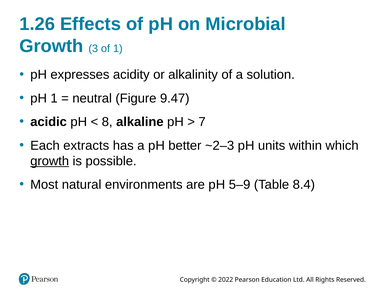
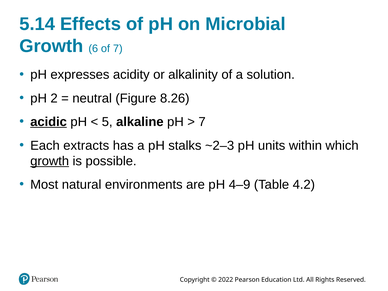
1.26: 1.26 -> 5.14 (37, 24)
3: 3 -> 6 (93, 48)
of 1: 1 -> 7 (118, 48)
H 1: 1 -> 2 (54, 98)
9.47: 9.47 -> 8.26 (175, 98)
acidic underline: none -> present (49, 122)
8: 8 -> 5 (107, 122)
better: better -> stalks (185, 146)
5–9: 5–9 -> 4–9 (240, 185)
8.4: 8.4 -> 4.2 (304, 185)
